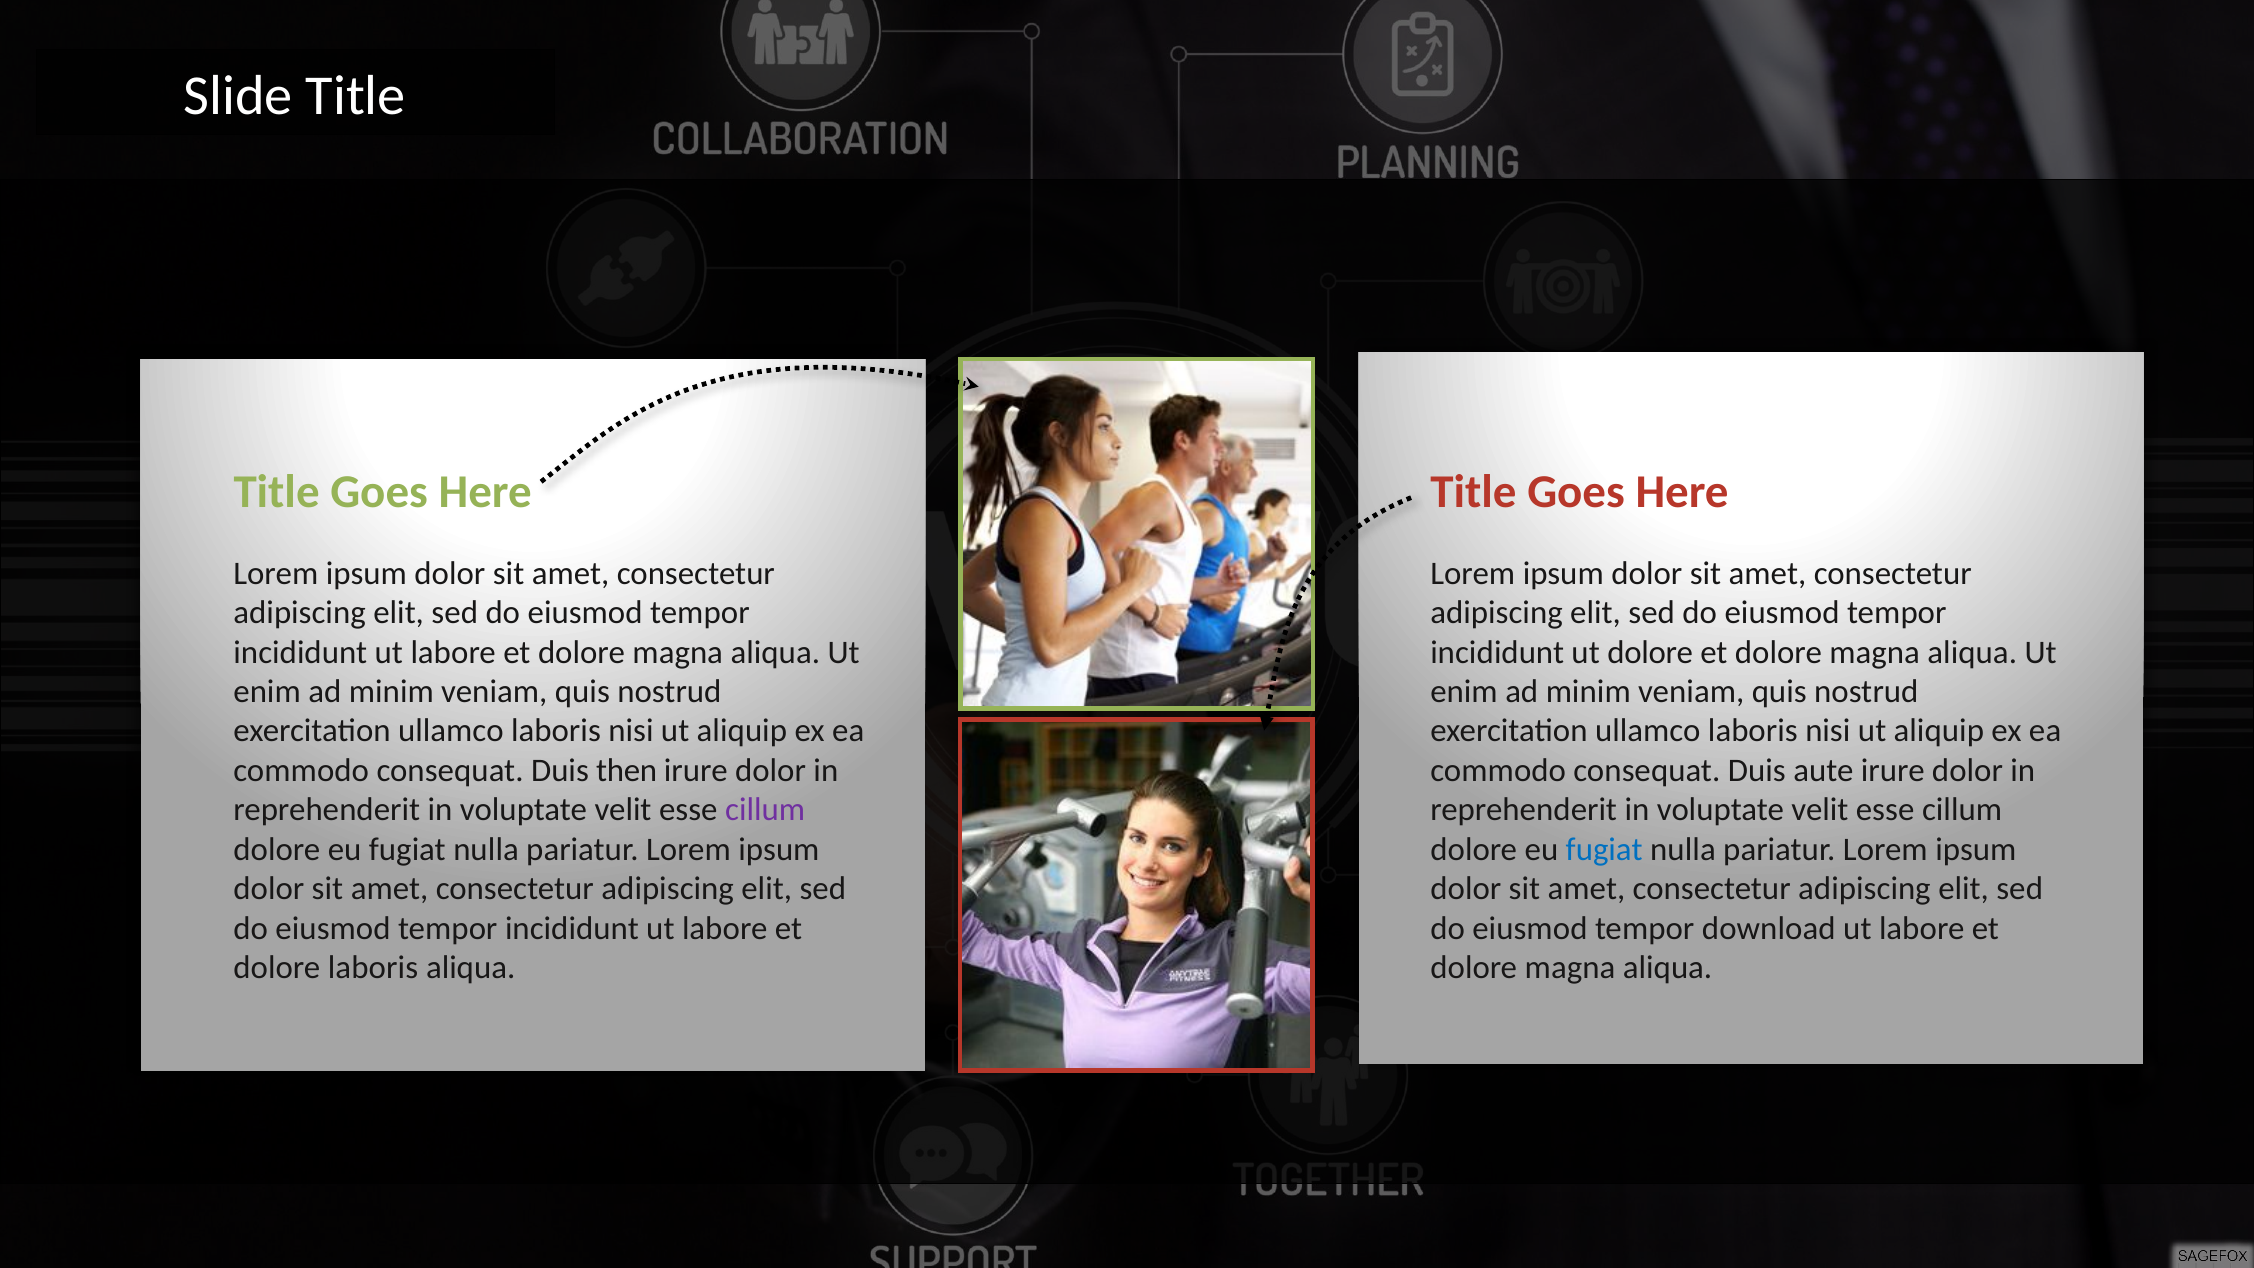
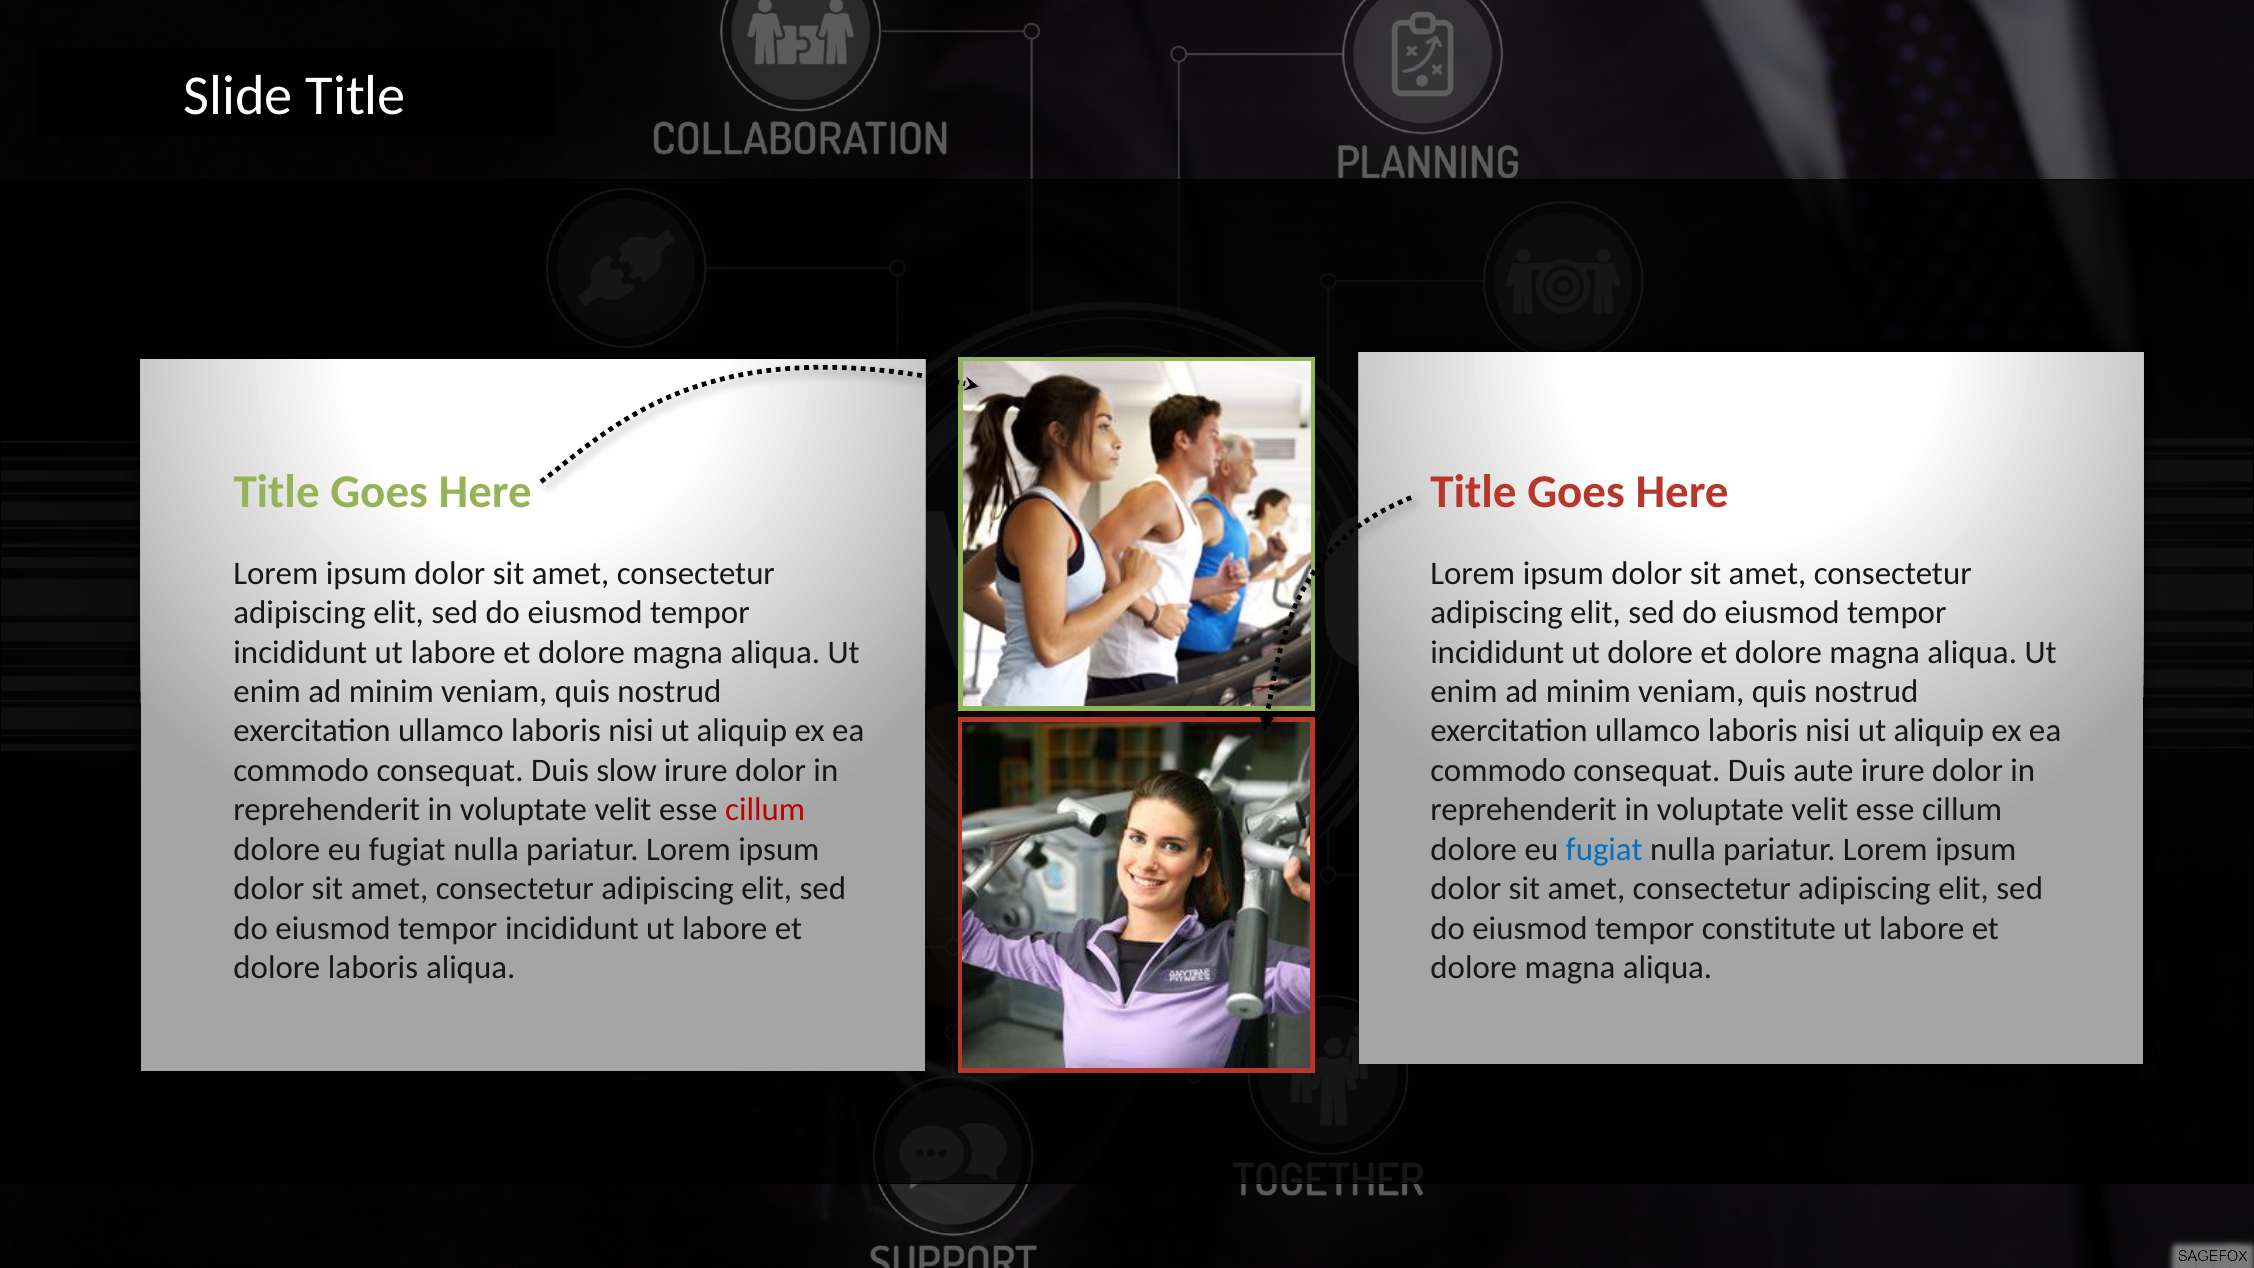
then: then -> slow (627, 770)
cillum colour: purple -> red (765, 810)
download: download -> constitute (1769, 928)
